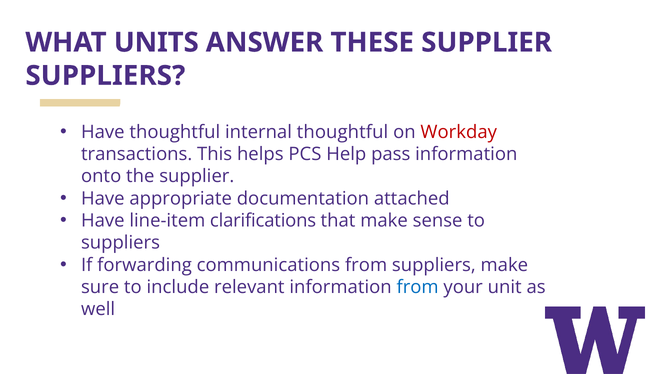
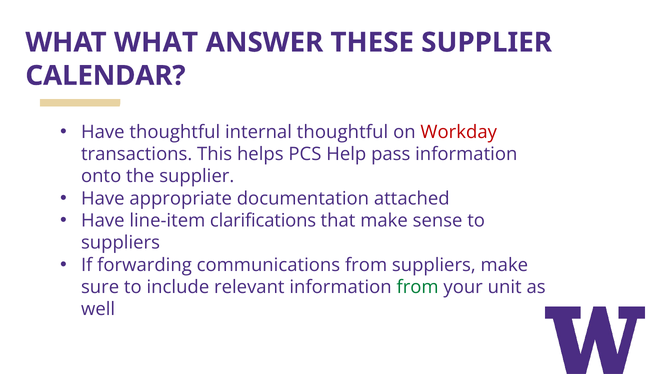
WHAT UNITS: UNITS -> WHAT (156, 43)
SUPPLIERS: SUPPLIERS -> CALENDAR (105, 76)
from colour: blue -> green (418, 288)
